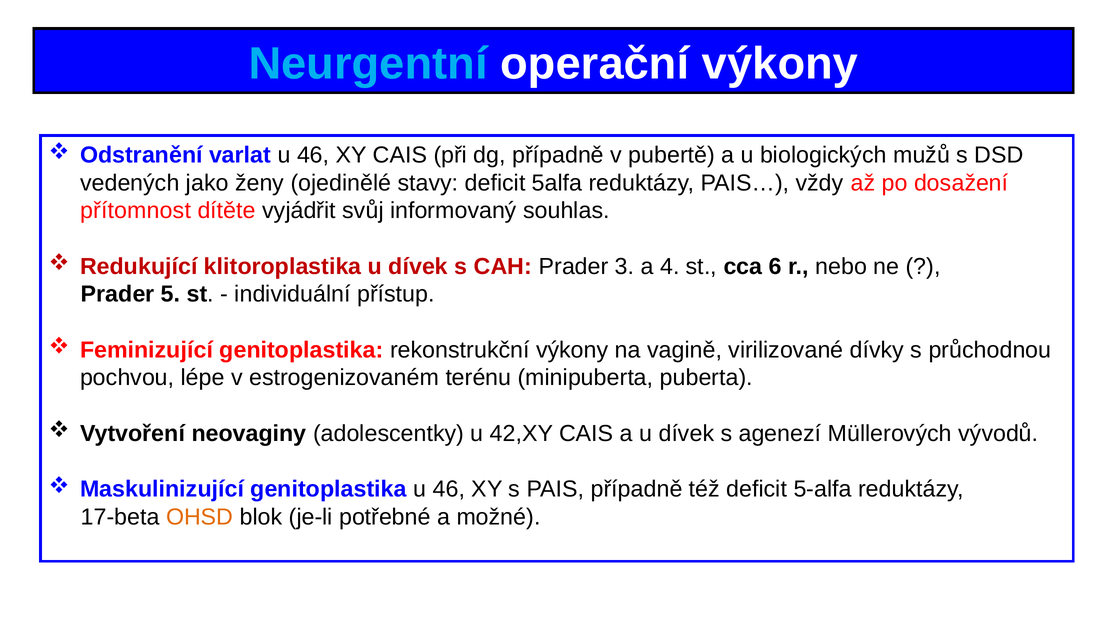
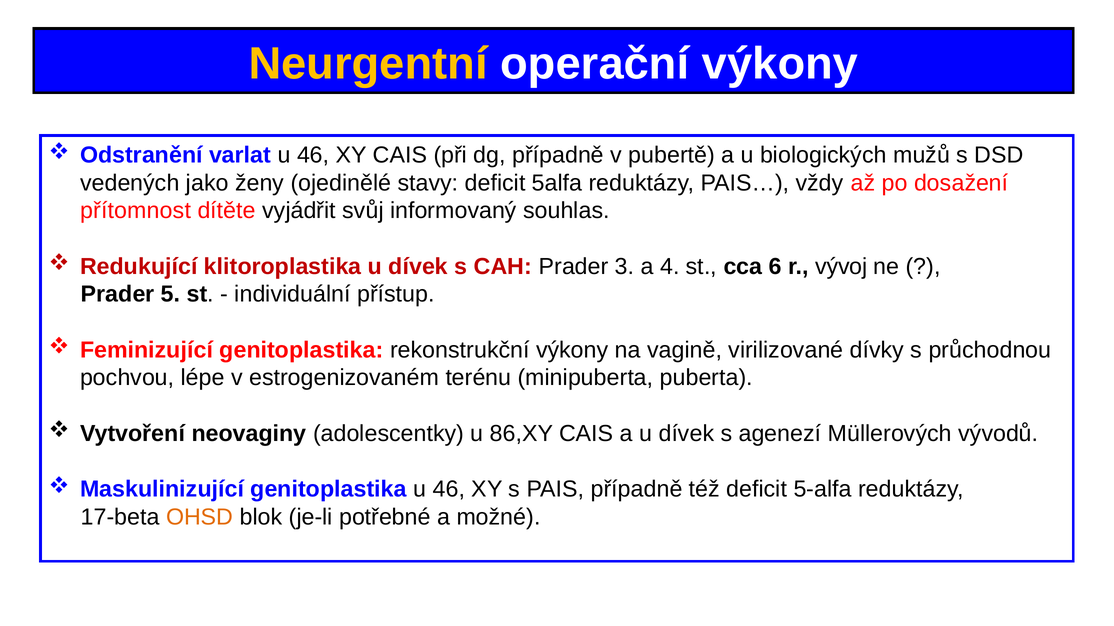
Neurgentní colour: light blue -> yellow (368, 64)
nebo: nebo -> vývoj (841, 267)
42,XY: 42,XY -> 86,XY (521, 434)
